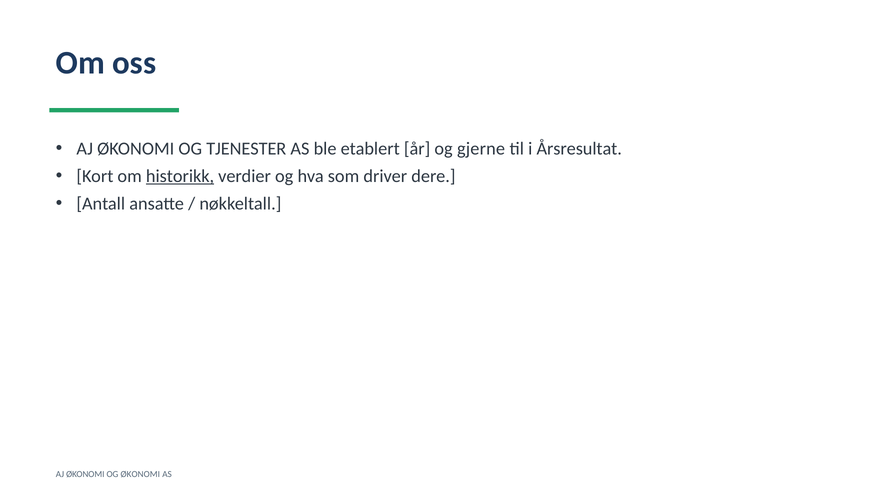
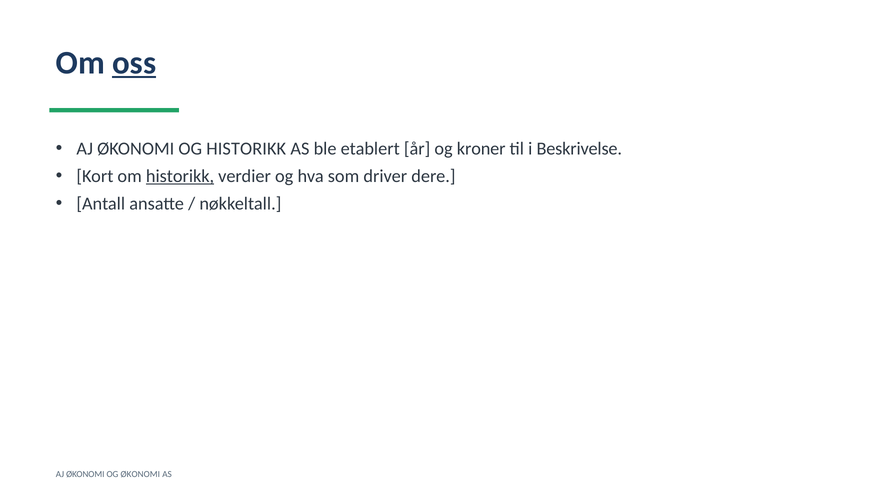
oss underline: none -> present (134, 63)
OG TJENESTER: TJENESTER -> HISTORIKK (246, 149)
gjerne: gjerne -> kroner (481, 149)
Årsresultat: Årsresultat -> Beskrivelse (579, 149)
